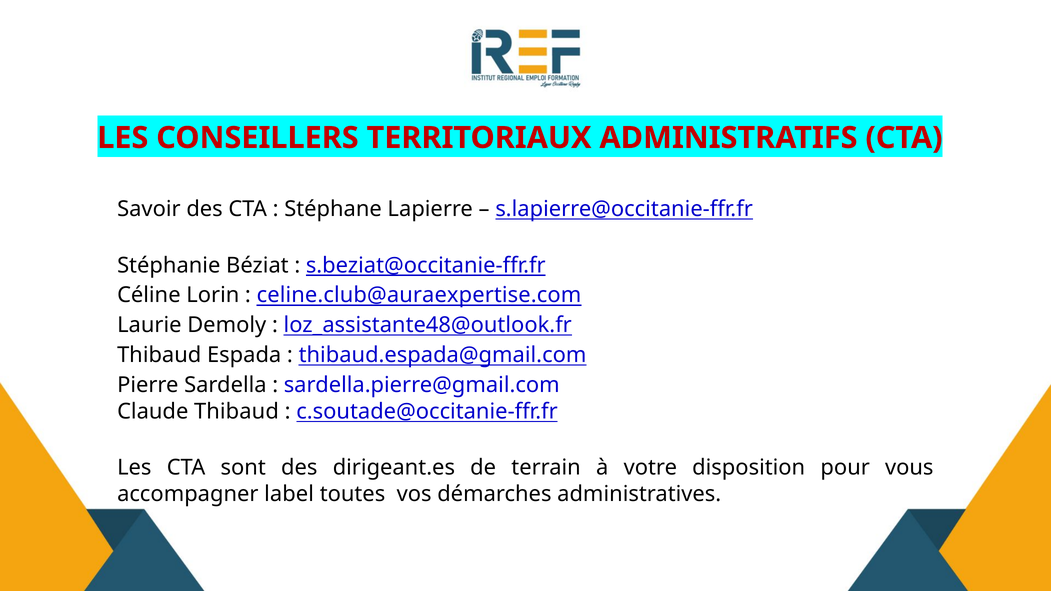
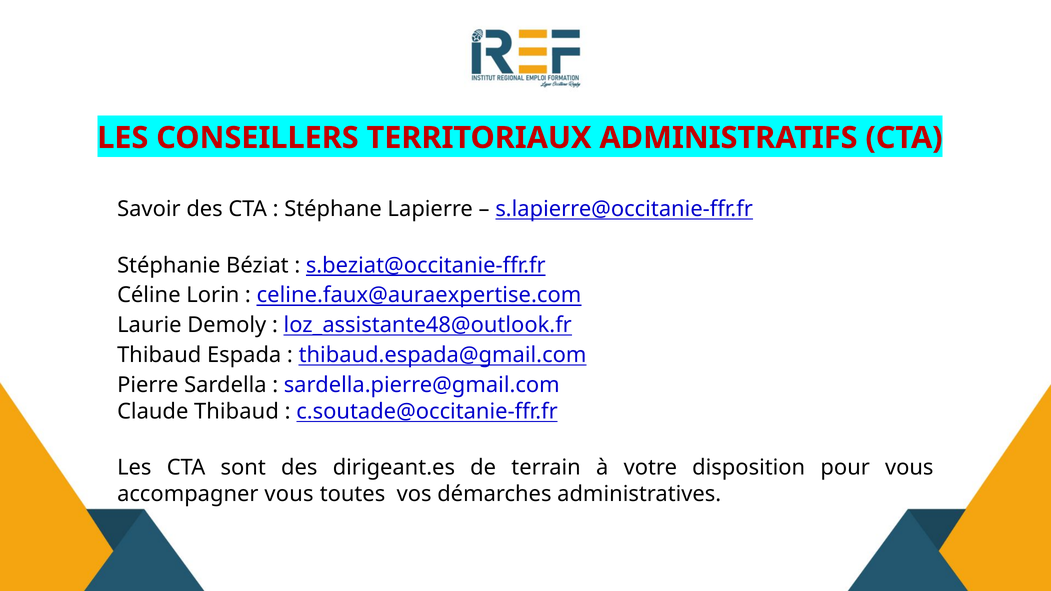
celine.club@auraexpertise.com: celine.club@auraexpertise.com -> celine.faux@auraexpertise.com (419, 295)
accompagner label: label -> vous (289, 494)
